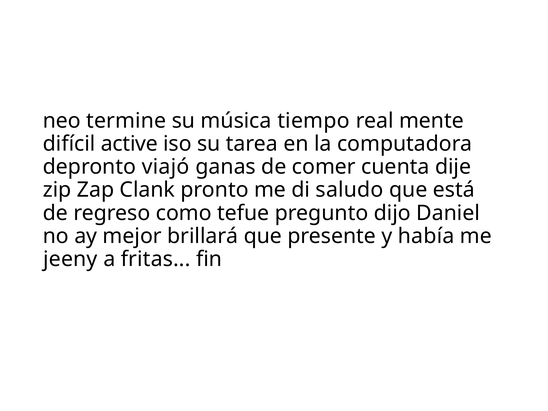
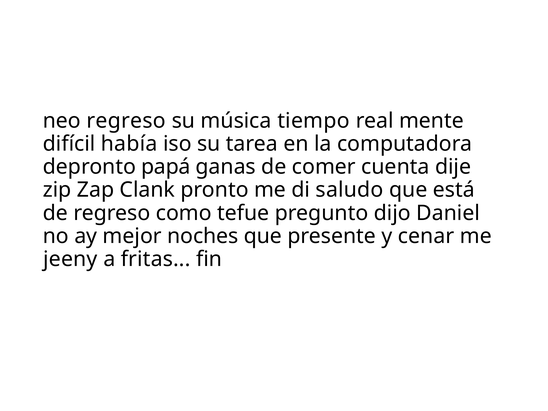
neo termine: termine -> regreso (126, 121)
active: active -> había (129, 144)
viajó: viajó -> papá (166, 167)
brillará: brillará -> noches (203, 236)
había: había -> cenar (426, 236)
